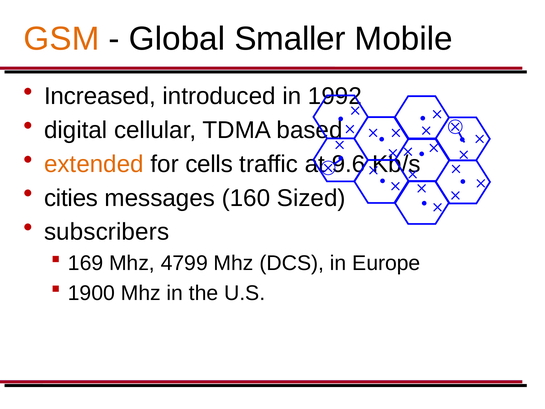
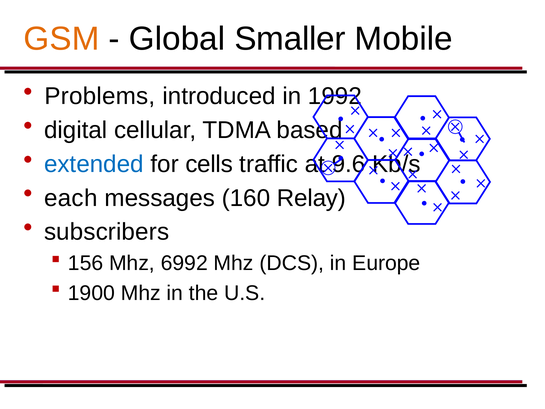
Increased: Increased -> Problems (100, 96)
extended colour: orange -> blue (94, 164)
cities: cities -> each (71, 198)
Sized: Sized -> Relay (311, 198)
169: 169 -> 156 (86, 263)
4799: 4799 -> 6992 (184, 263)
